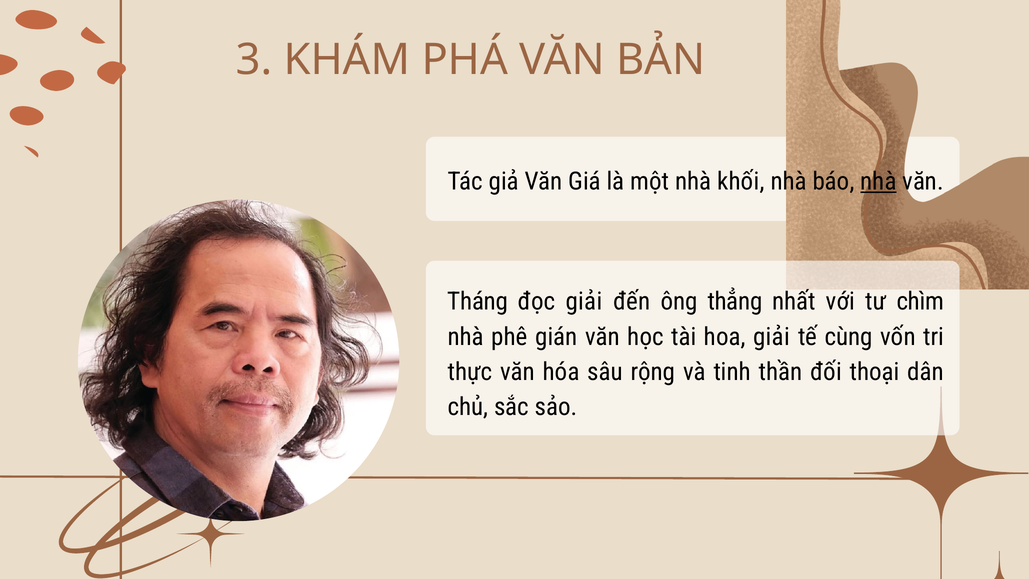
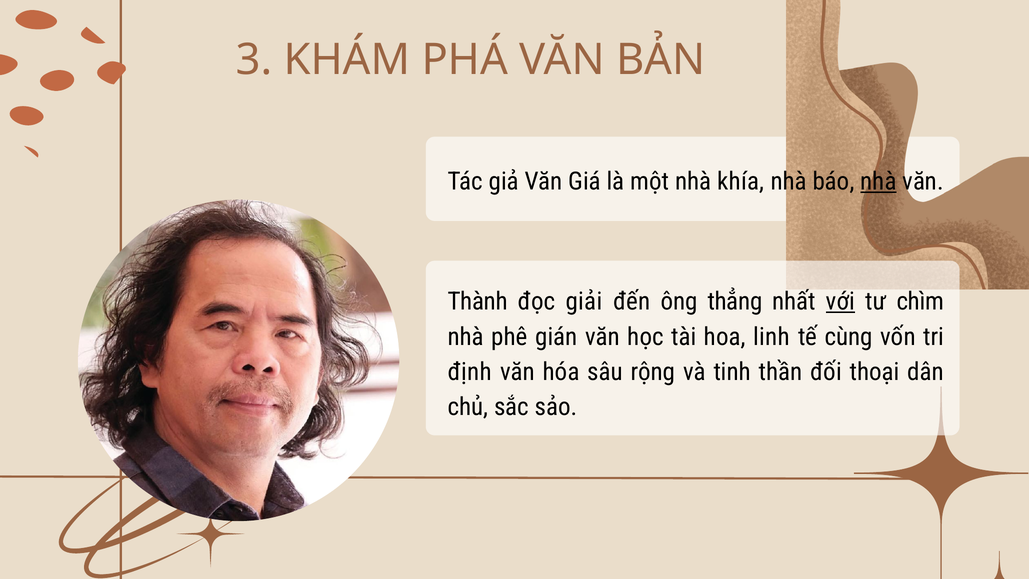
khối: khối -> khía (741, 182)
Tháng: Tháng -> Thành (478, 302)
với underline: none -> present (840, 302)
hoa giải: giải -> linh (772, 337)
thực: thực -> định (470, 372)
